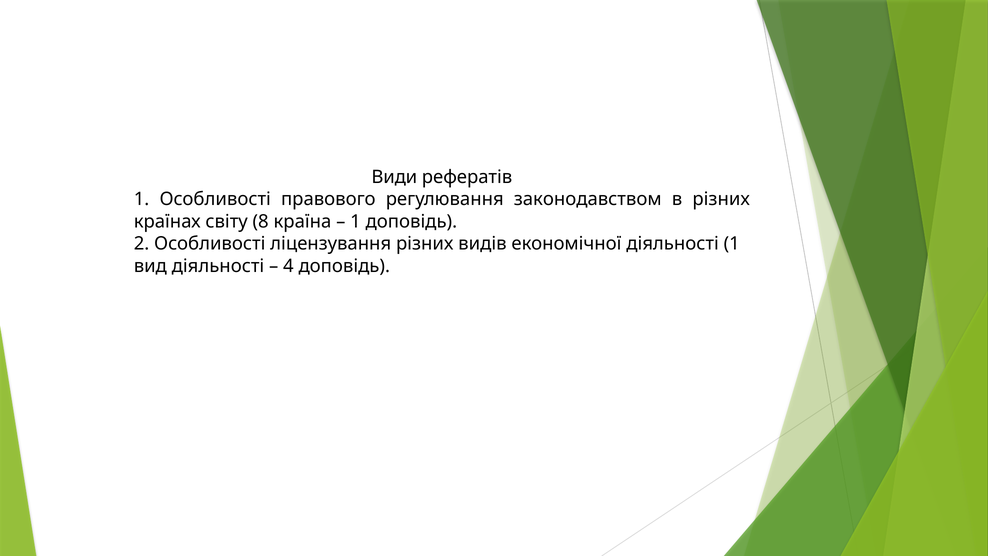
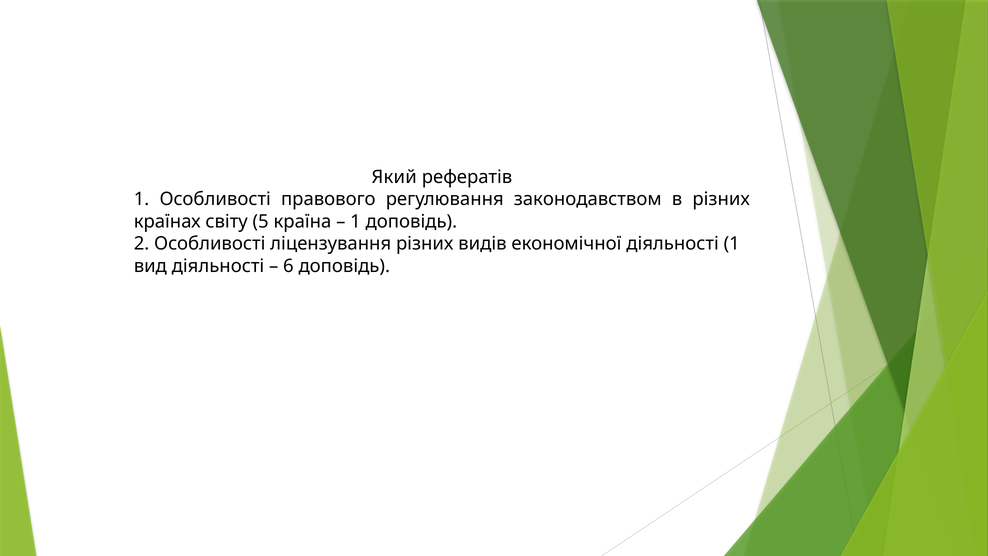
Види: Види -> Який (394, 177)
8: 8 -> 5 (261, 221)
4: 4 -> 6 (288, 266)
